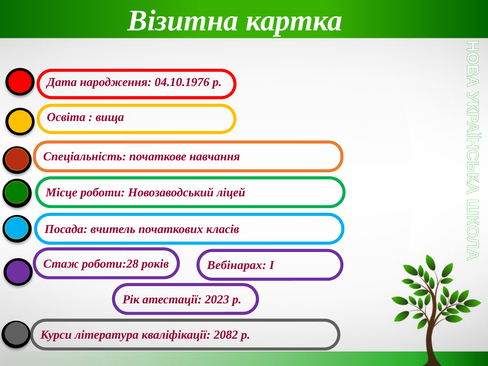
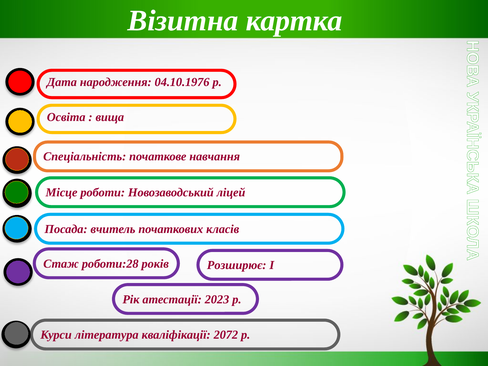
Вебінарах: Вебінарах -> Розширює (237, 265)
2082: 2082 -> 2072 (226, 335)
